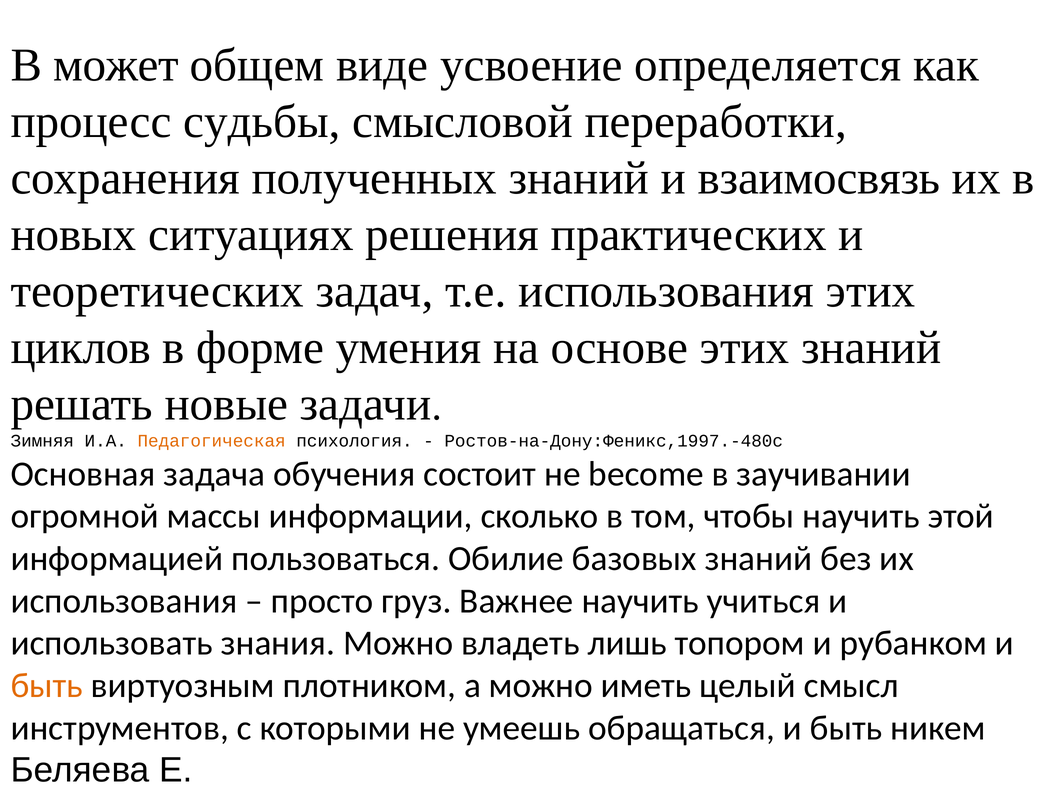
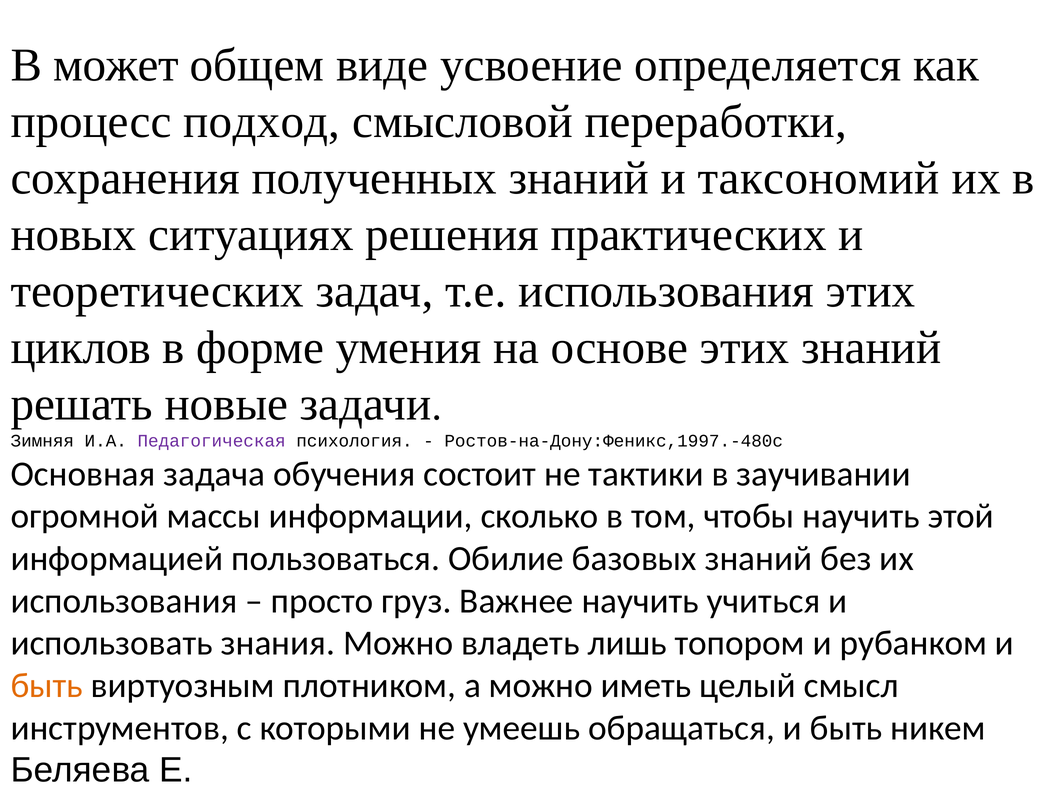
судьбы: судьбы -> подход (262, 122)
взаимосвязь: взаимосвязь -> таксономий (819, 178)
Педагогическая colour: orange -> purple (212, 441)
become: become -> тактики (646, 474)
